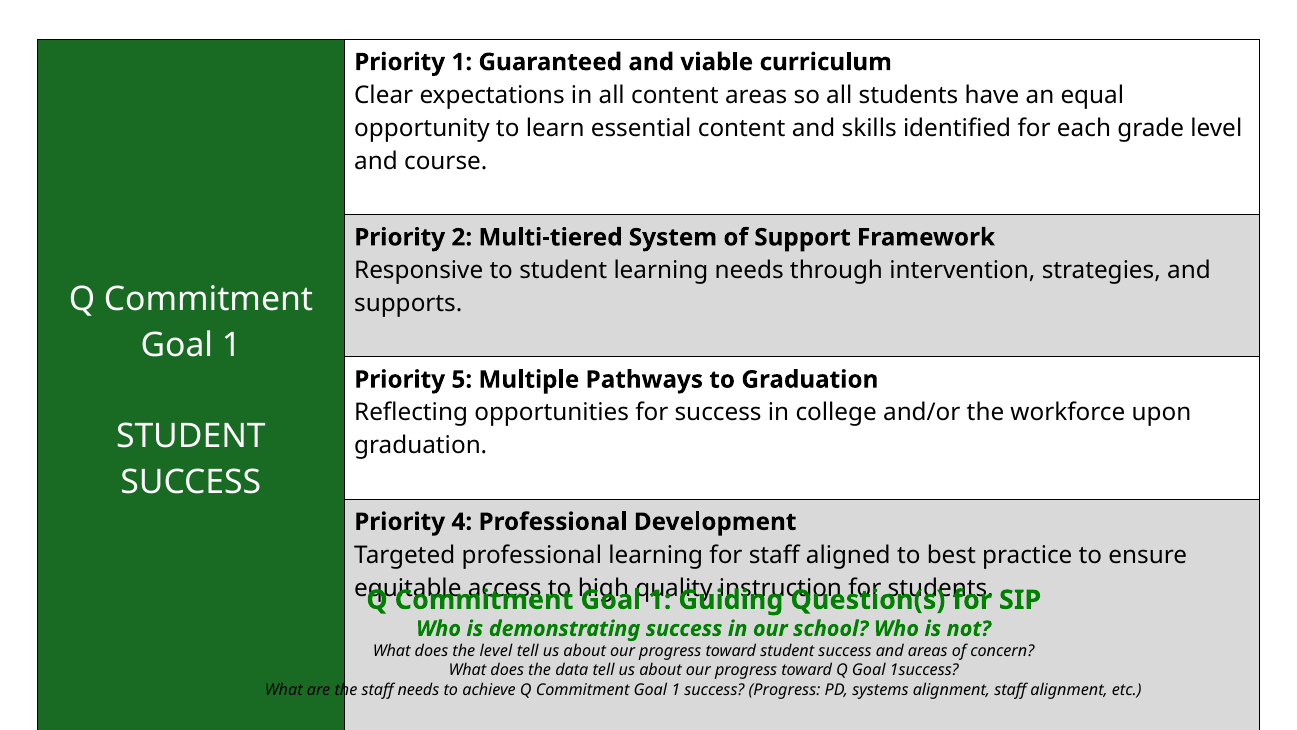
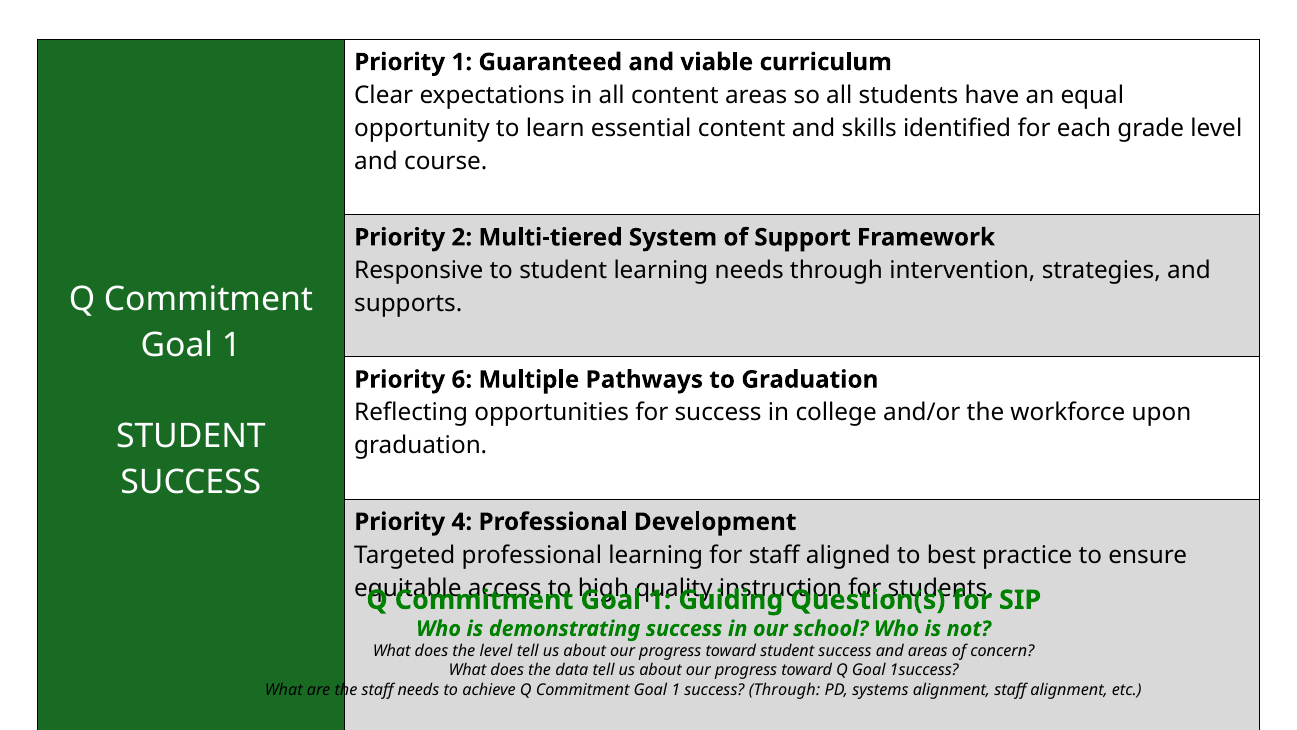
5: 5 -> 6 (462, 379)
success Progress: Progress -> Through (784, 690)
